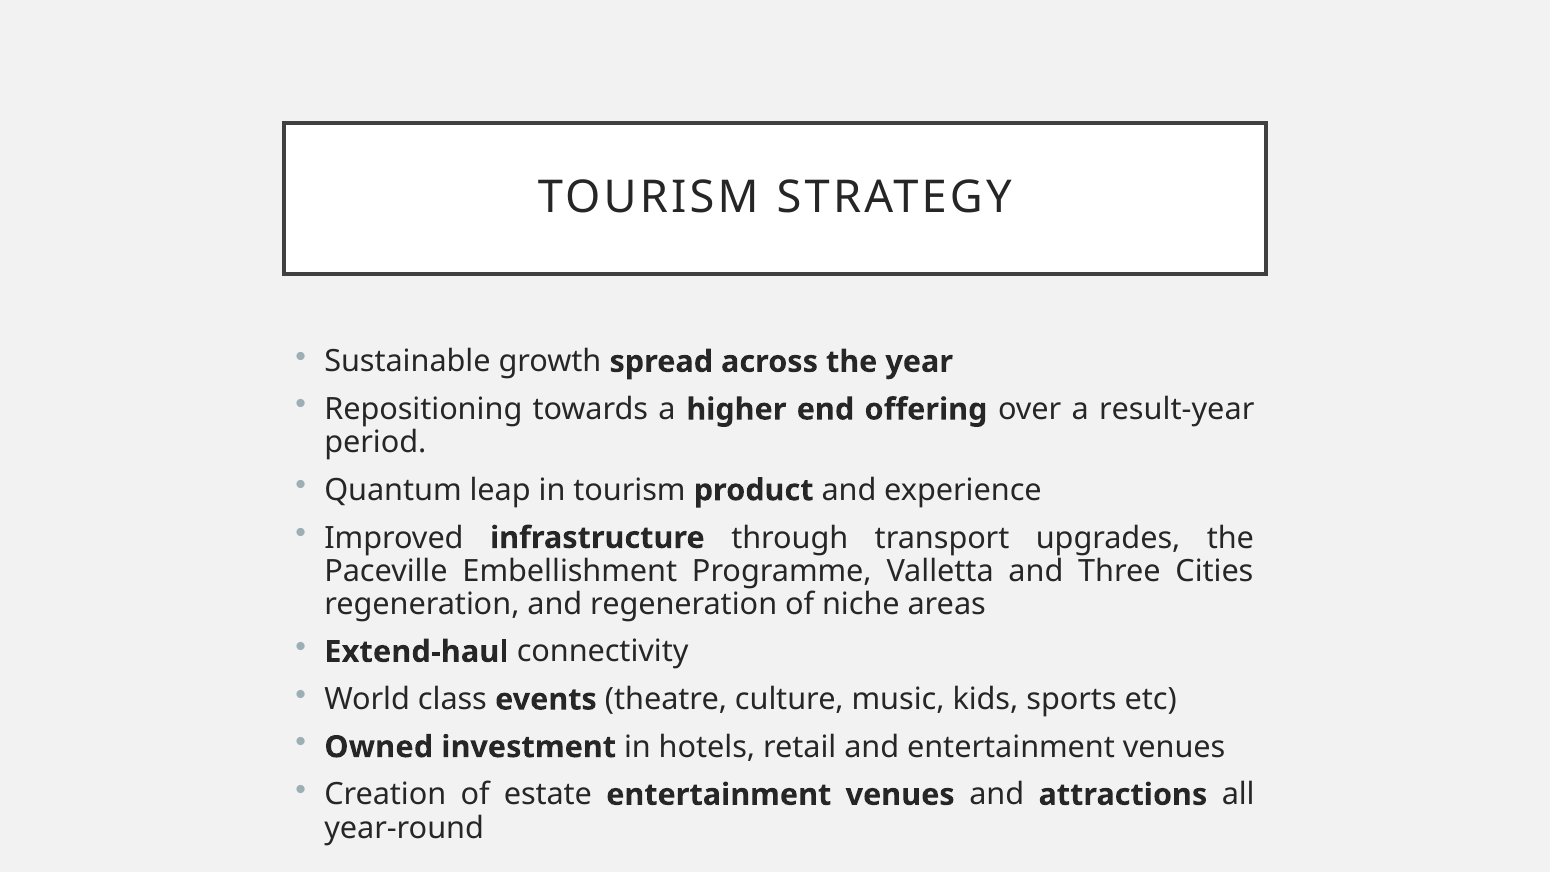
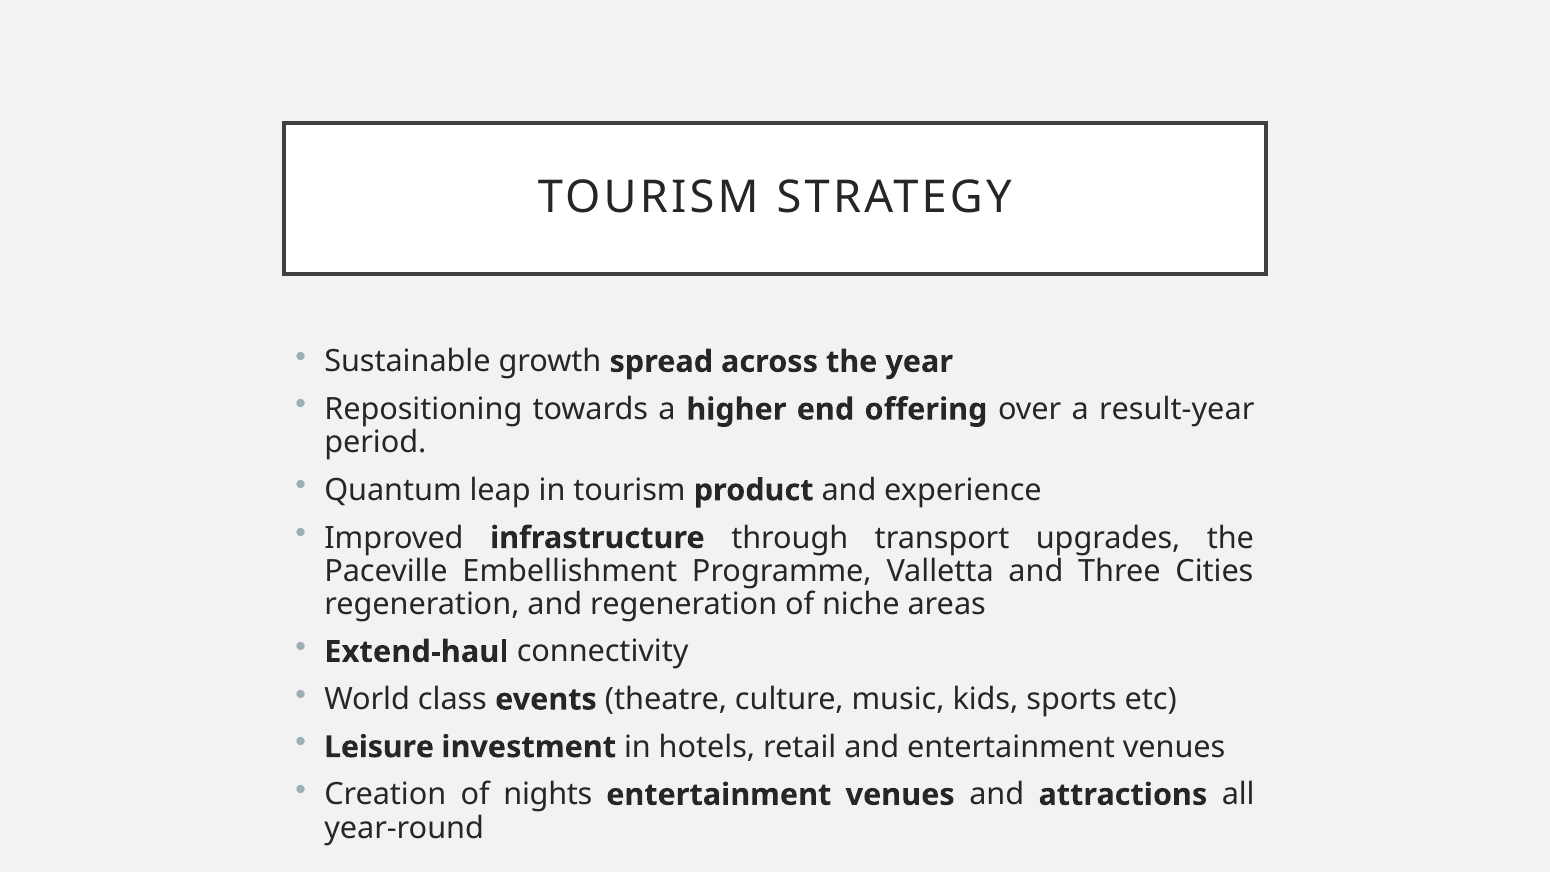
Owned: Owned -> Leisure (379, 747)
estate: estate -> nights (548, 795)
